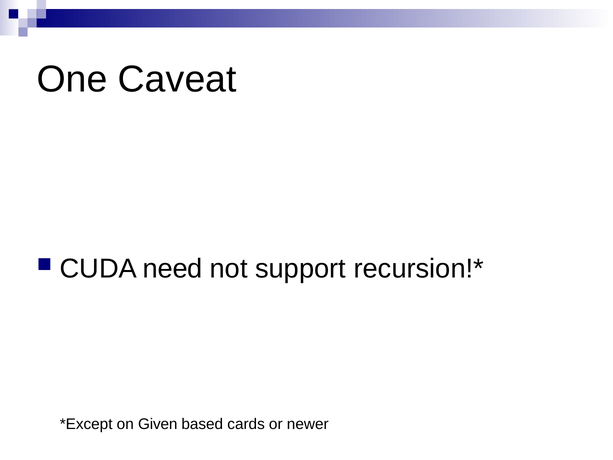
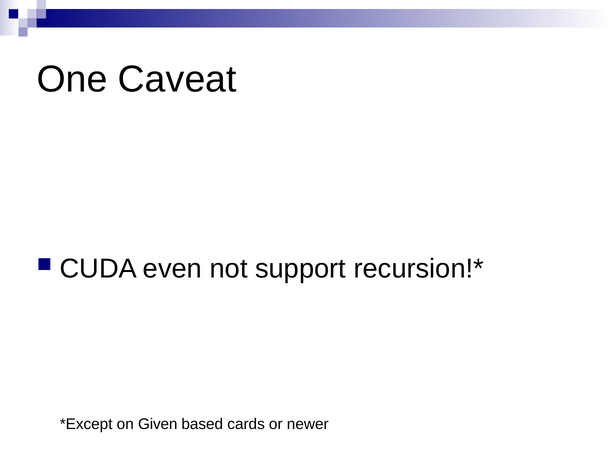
need: need -> even (173, 269)
